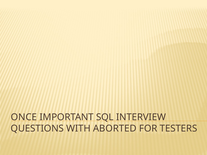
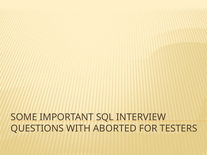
ONCE: ONCE -> SOME (24, 117)
